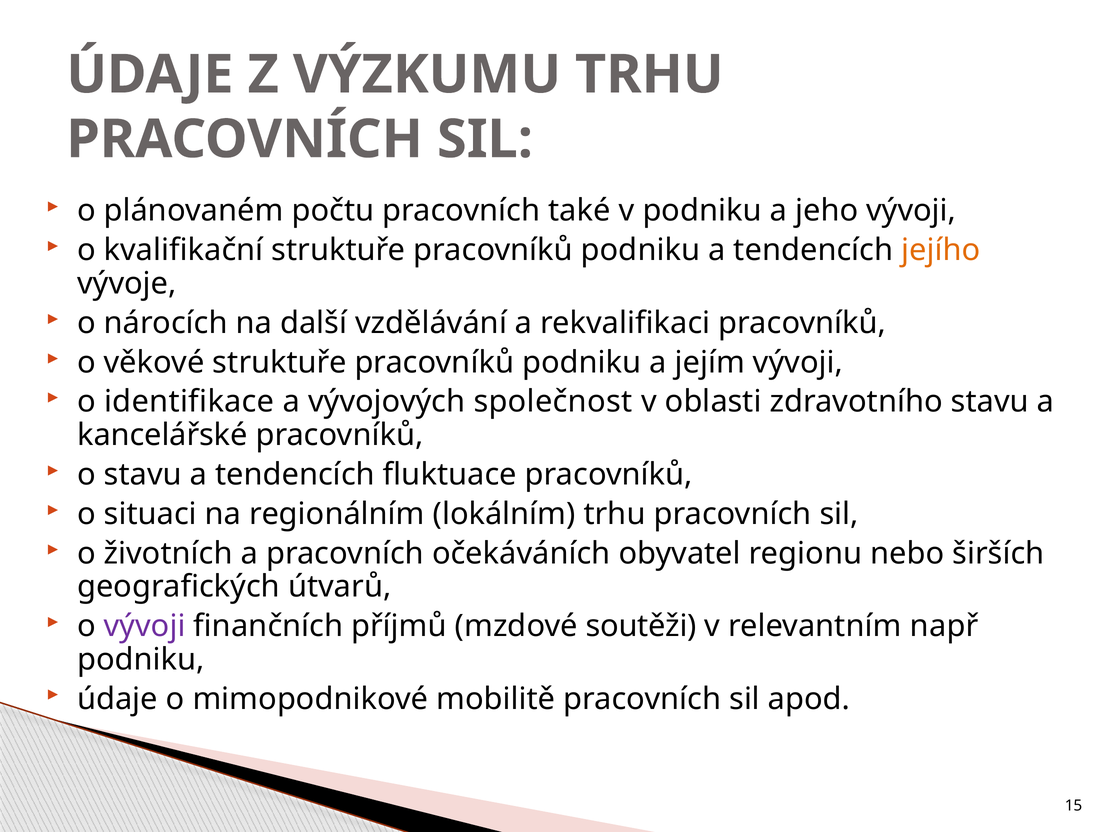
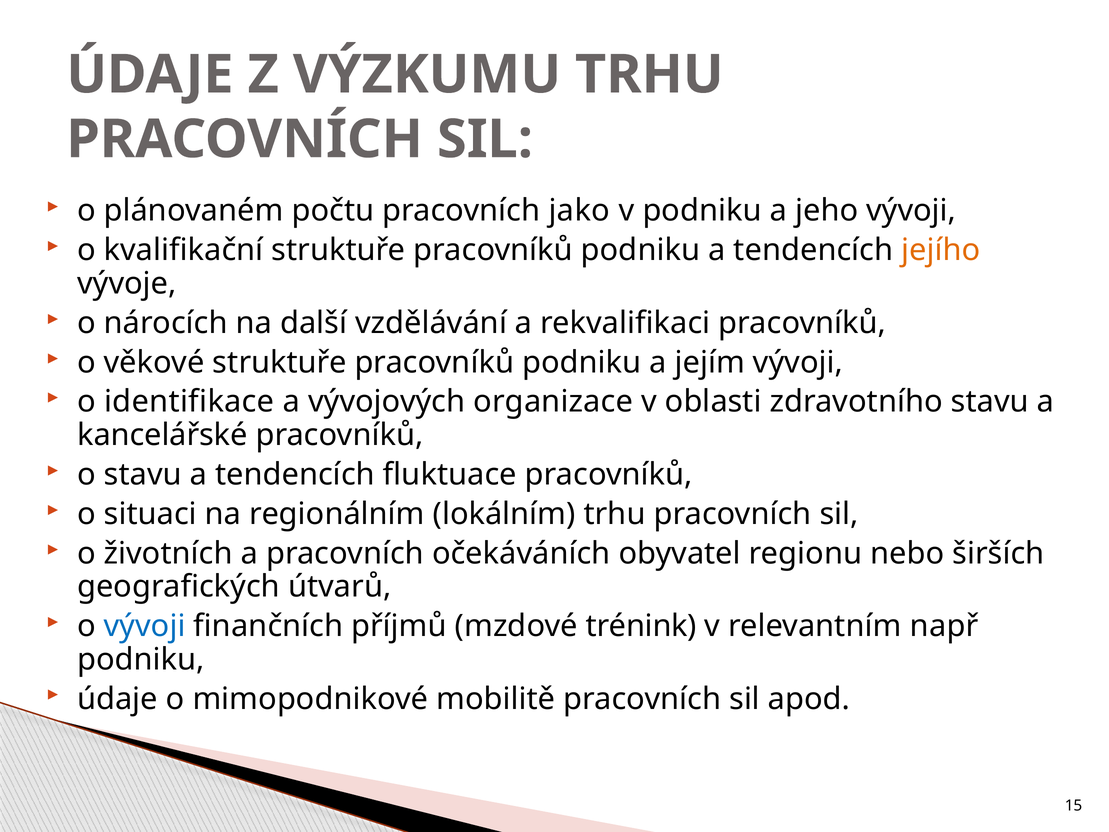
také: také -> jako (579, 211)
společnost: společnost -> organizace (553, 402)
vývoji colour: purple -> blue (145, 626)
soutěži: soutěži -> trénink (641, 626)
